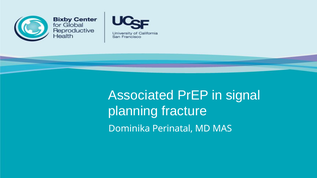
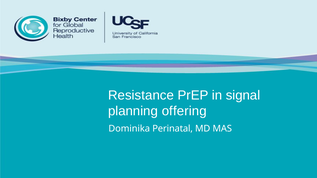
Associated: Associated -> Resistance (141, 95)
fracture: fracture -> offering (184, 111)
